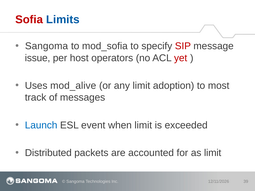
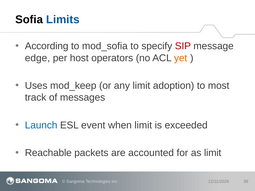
Sofia colour: red -> black (29, 19)
Sangoma: Sangoma -> According (47, 46)
issue: issue -> edge (37, 58)
yet colour: red -> orange (181, 58)
mod_alive: mod_alive -> mod_keep (73, 86)
Distributed: Distributed -> Reachable (48, 153)
